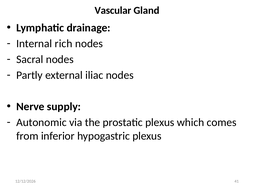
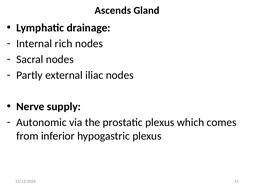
Vascular: Vascular -> Ascends (113, 10)
